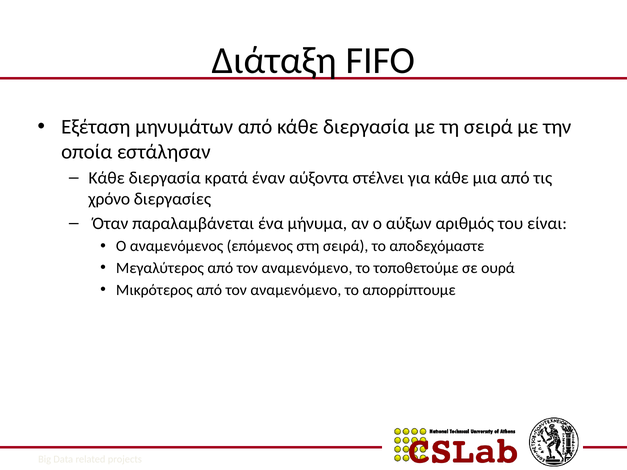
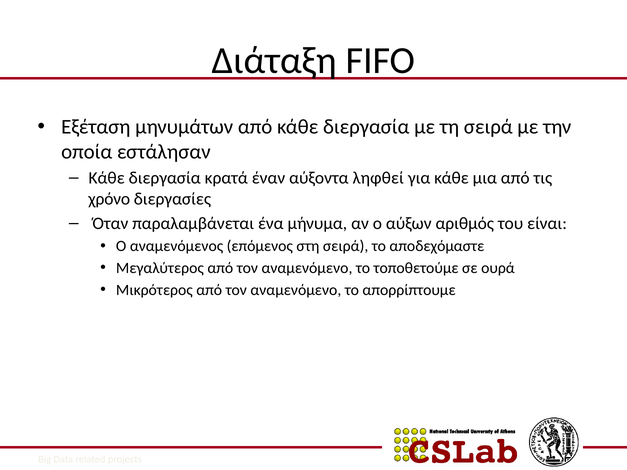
στέλνει: στέλνει -> ληφθεί (378, 178)
